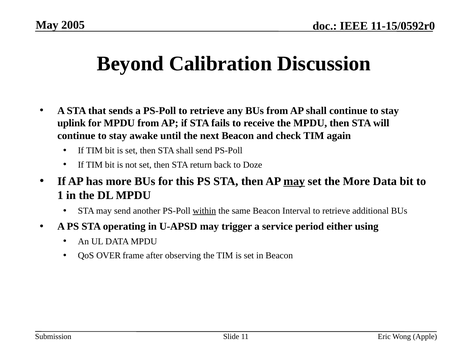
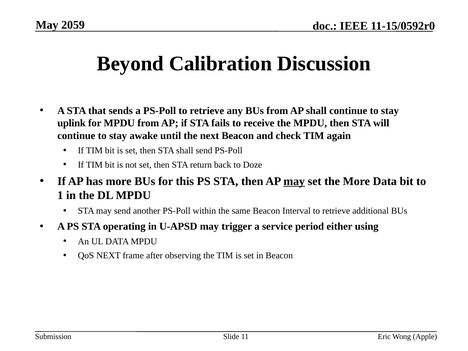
2005: 2005 -> 2059 (73, 25)
within underline: present -> none (204, 211)
QoS OVER: OVER -> NEXT (108, 256)
